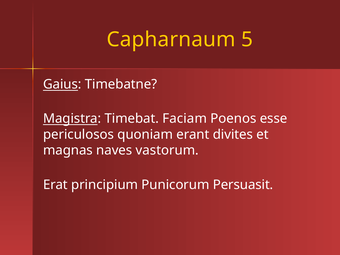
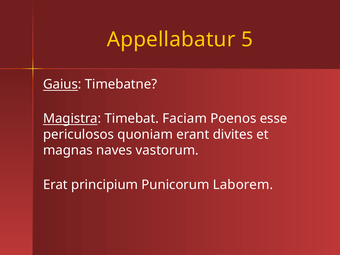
Capharnaum: Capharnaum -> Appellabatur (171, 39)
Persuasit: Persuasit -> Laborem (243, 185)
